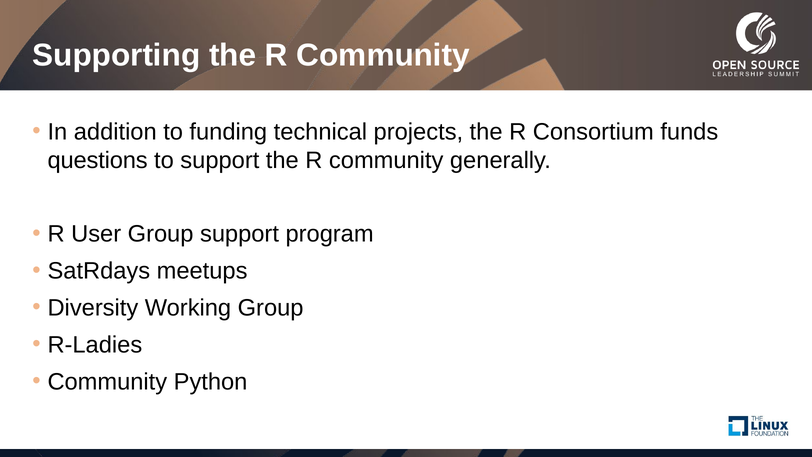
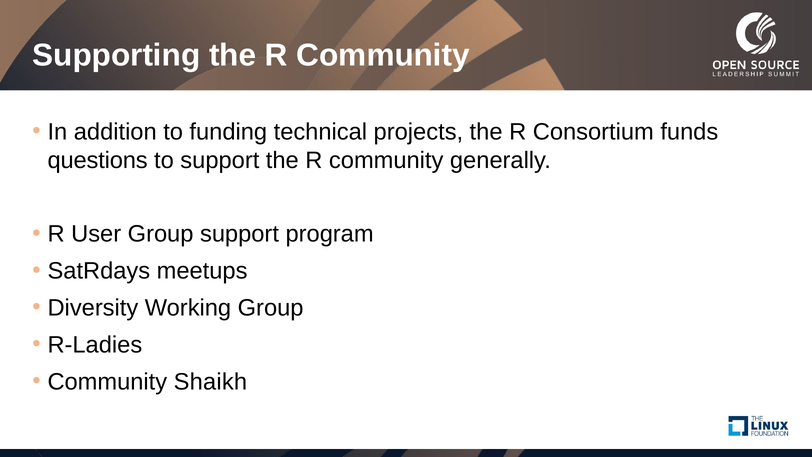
Python: Python -> Shaikh (210, 382)
